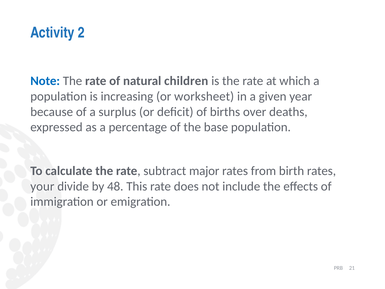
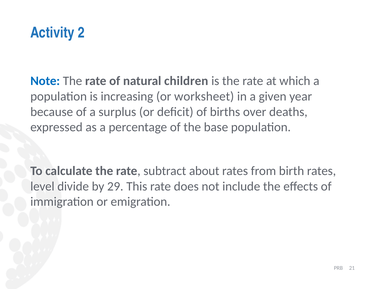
major: major -> about (204, 171)
your: your -> level (42, 186)
48: 48 -> 29 (115, 186)
